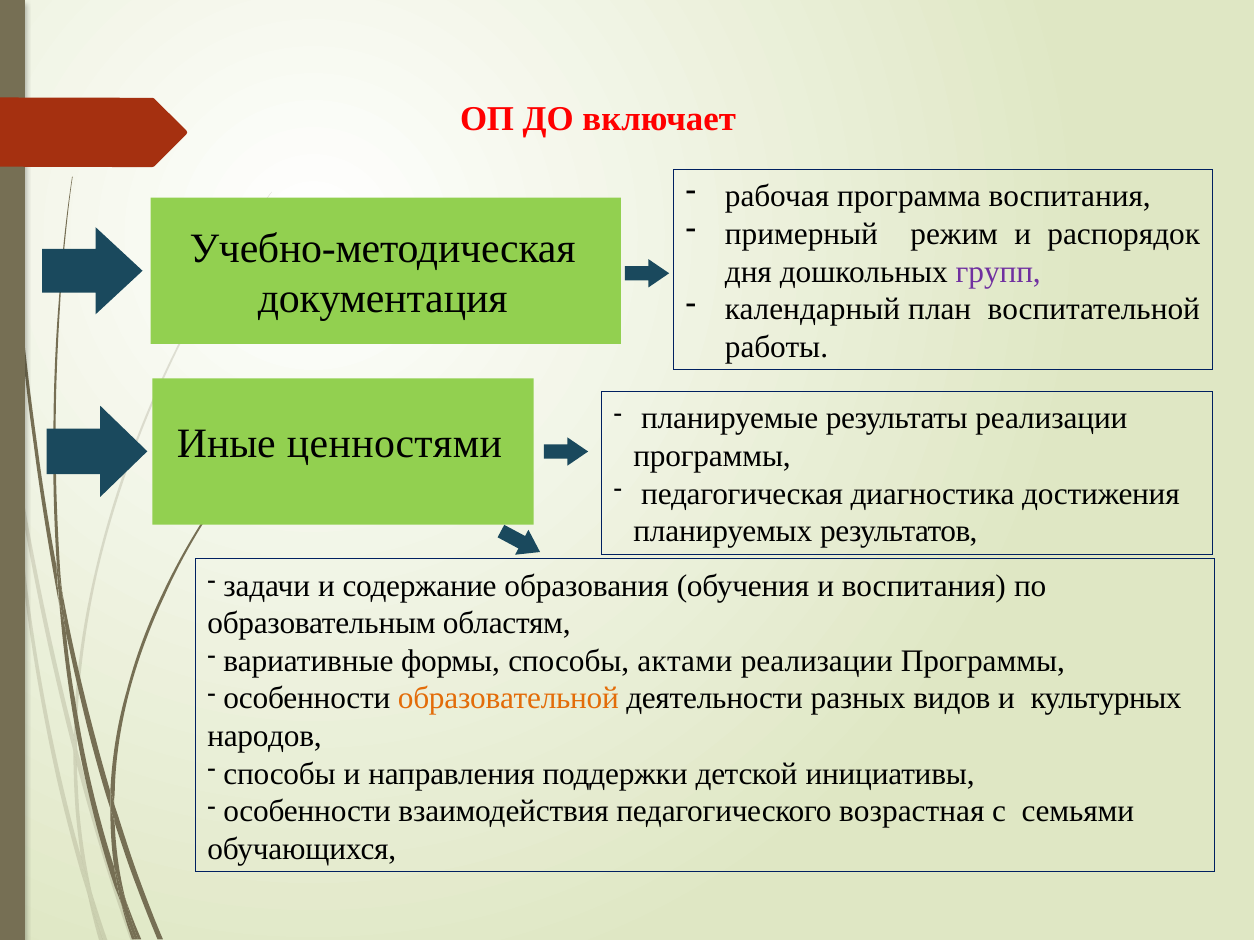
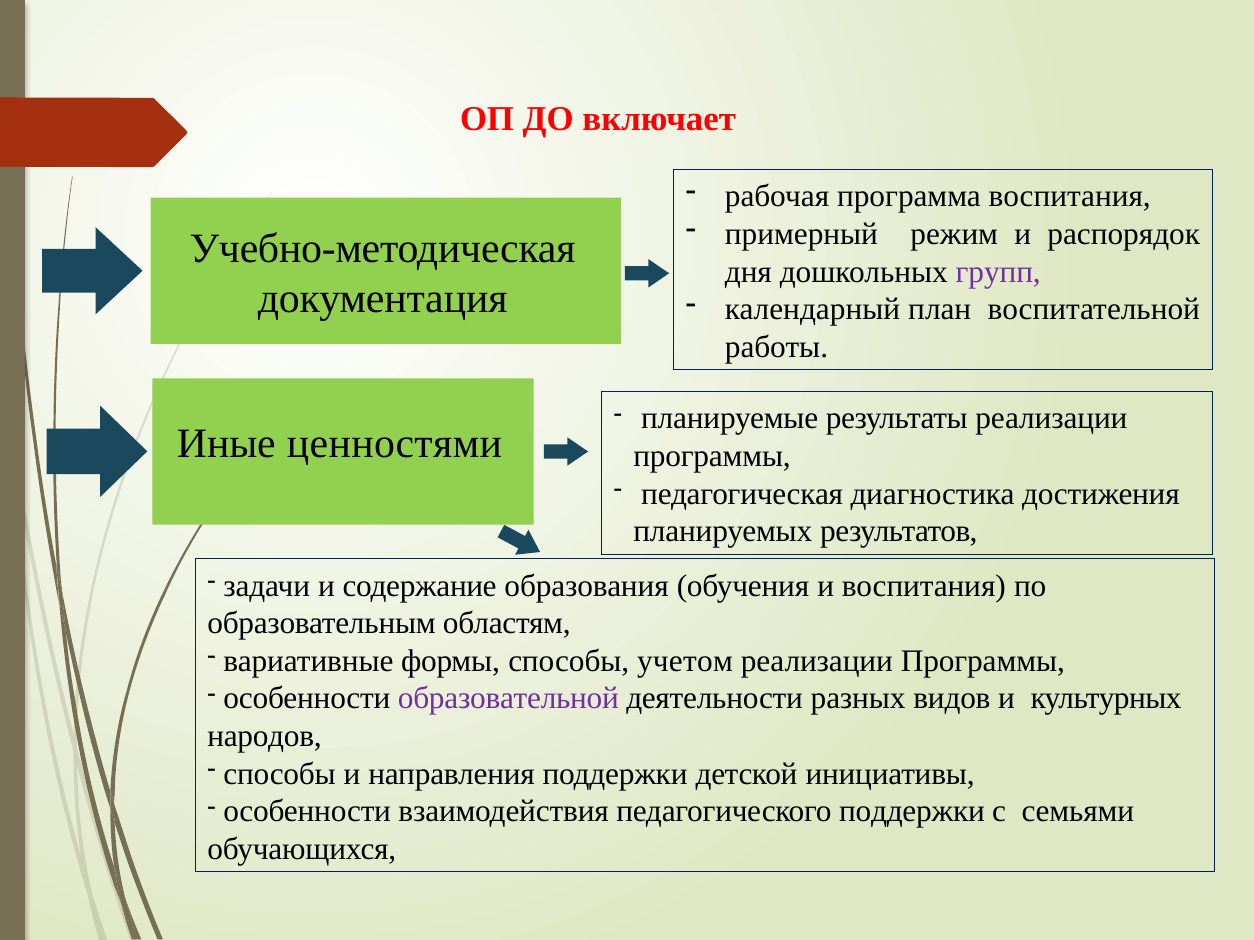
актами: актами -> учетом (685, 661)
образовательной colour: orange -> purple (508, 699)
педагогического возрастная: возрастная -> поддержки (912, 812)
